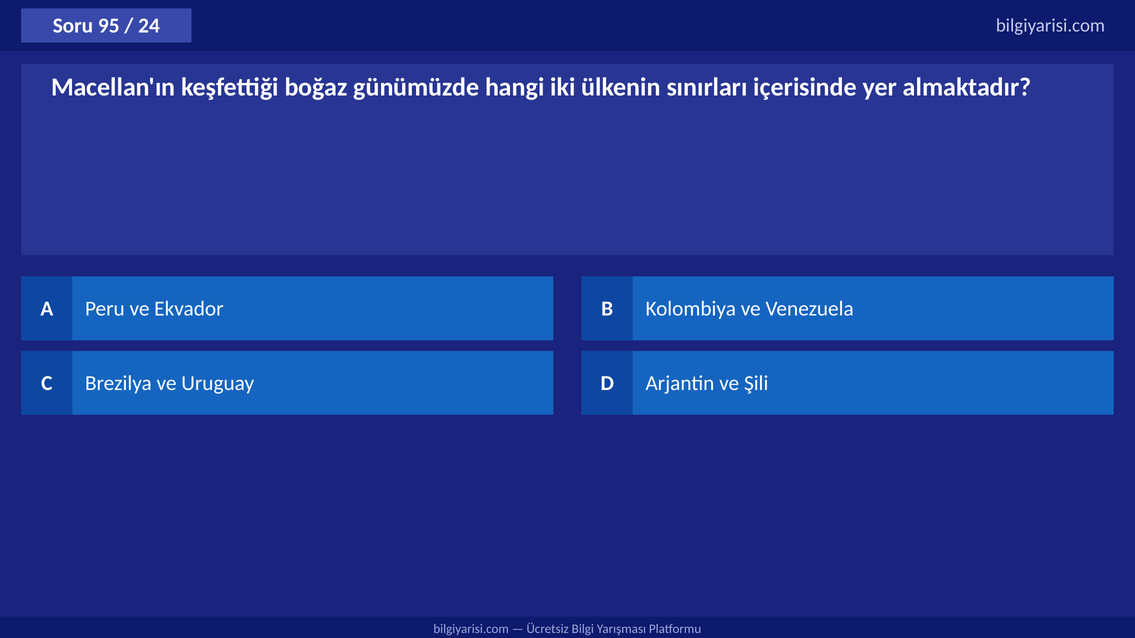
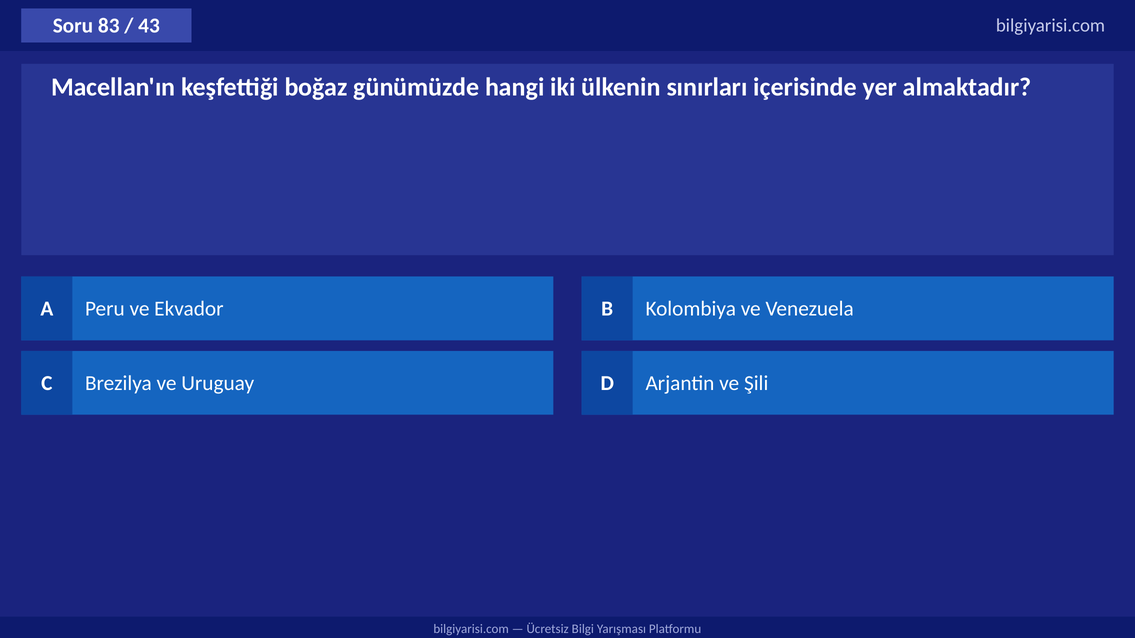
95: 95 -> 83 (109, 26)
24: 24 -> 43 (149, 26)
